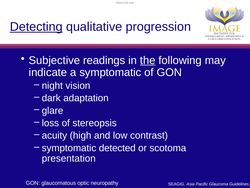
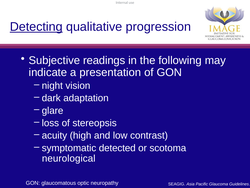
the underline: present -> none (148, 60)
a symptomatic: symptomatic -> presentation (110, 72)
presentation: presentation -> neurological (69, 158)
